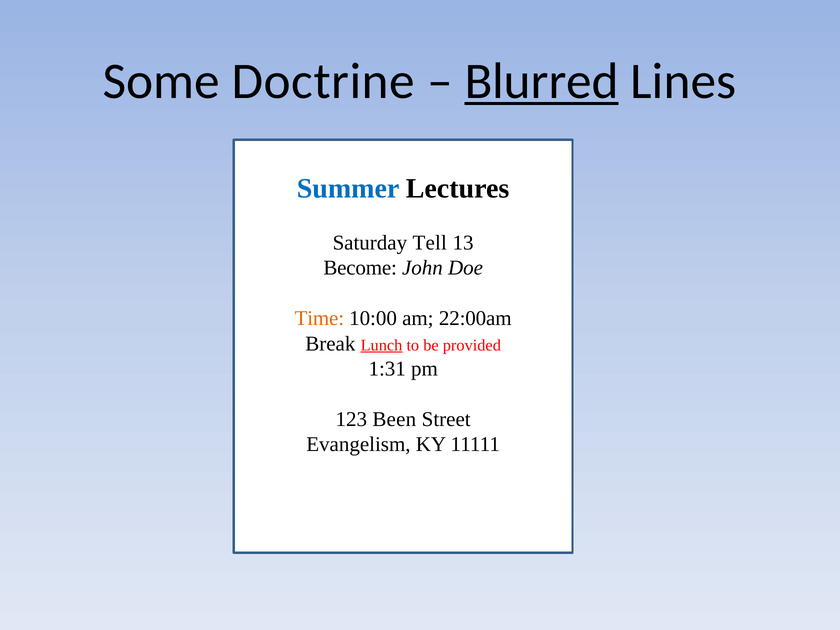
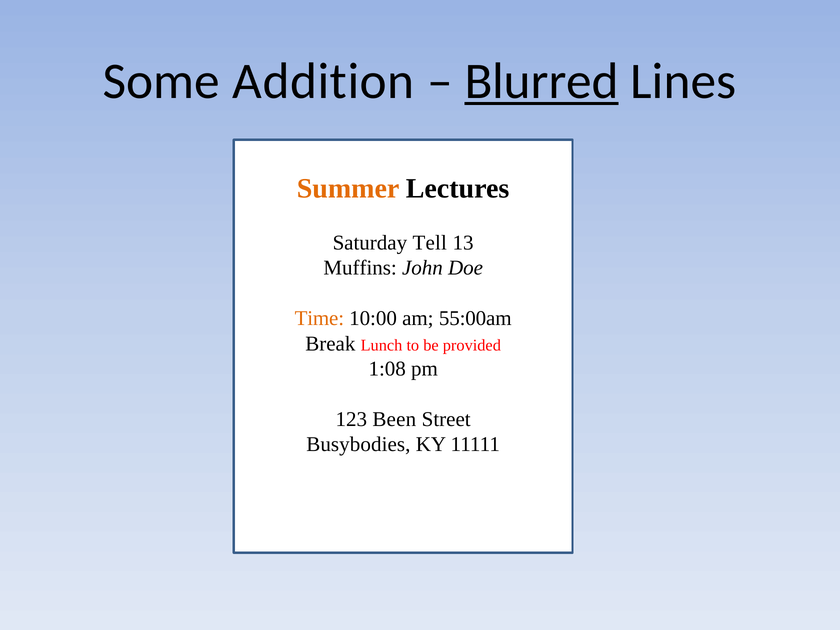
Doctrine: Doctrine -> Addition (323, 81)
Summer colour: blue -> orange (348, 189)
Become: Become -> Muffins (360, 268)
22:00am: 22:00am -> 55:00am (475, 318)
Lunch underline: present -> none (381, 345)
1:31: 1:31 -> 1:08 (387, 369)
Evangelism: Evangelism -> Busybodies (358, 444)
